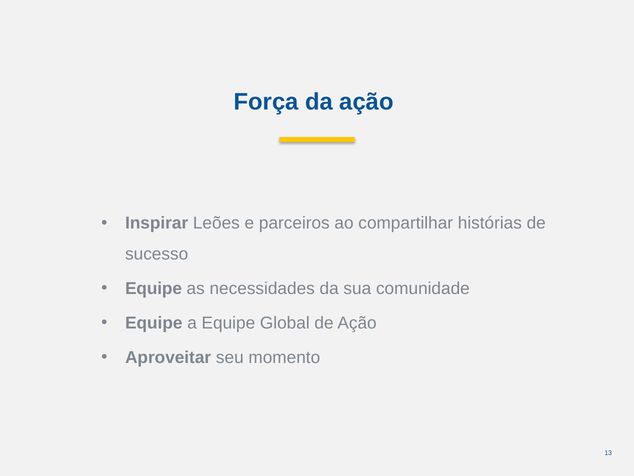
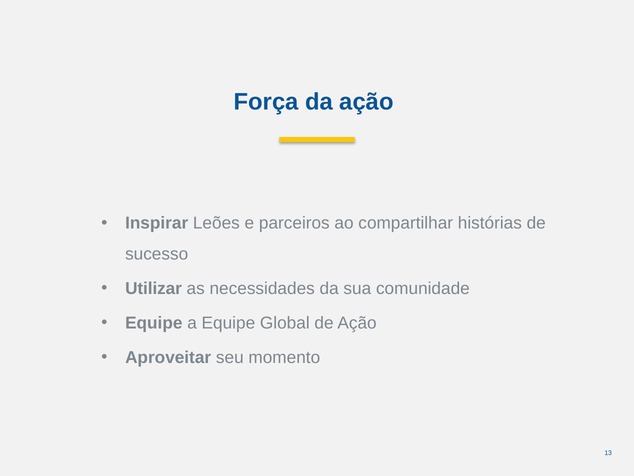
Equipe: Equipe -> Utilizar (154, 288)
